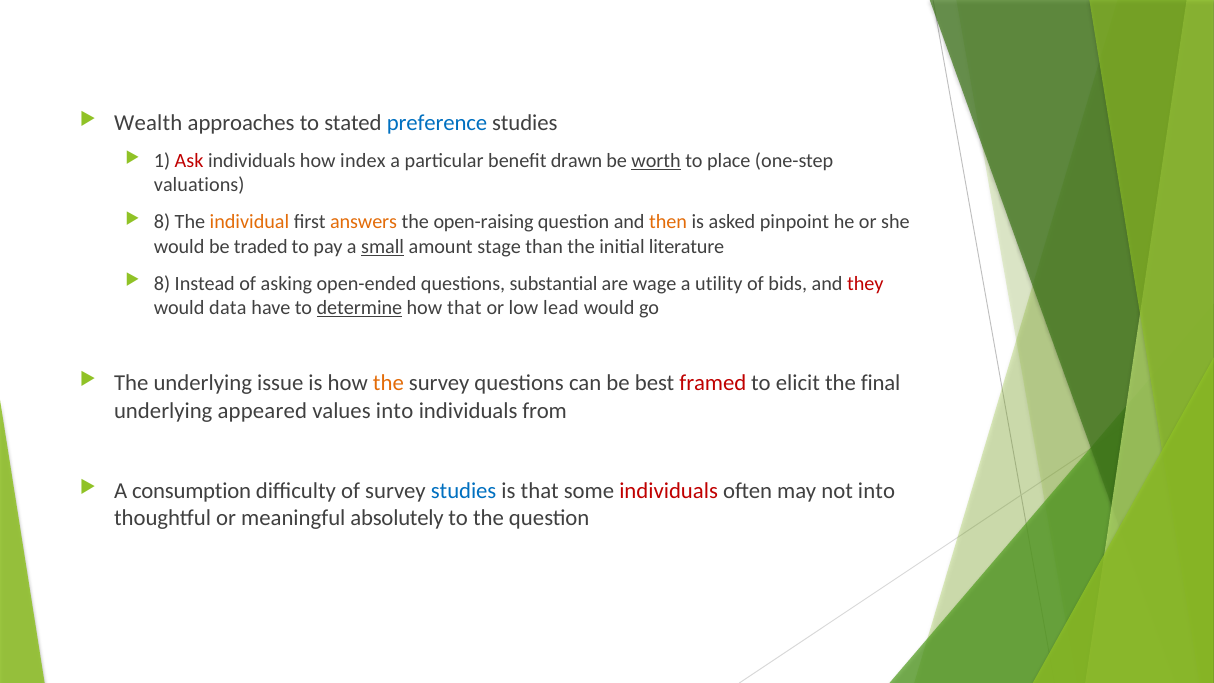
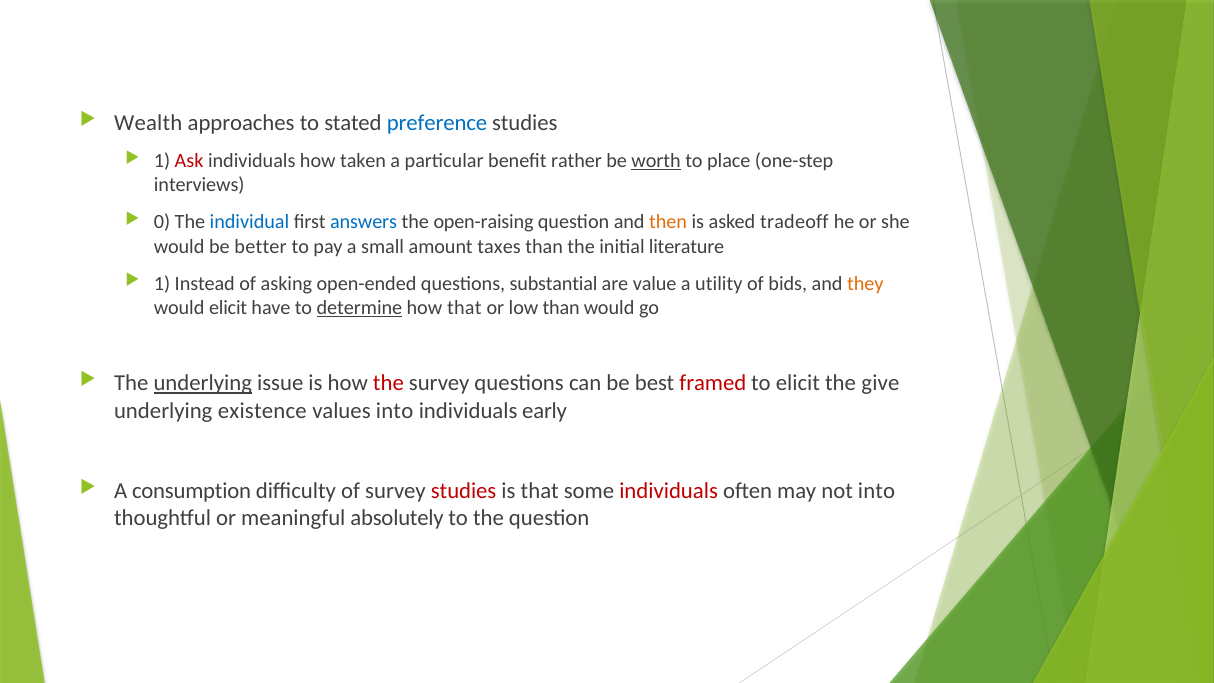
index: index -> taken (363, 161)
drawn: drawn -> rather (577, 161)
valuations: valuations -> interviews (199, 185)
8: 8 -> 0 (162, 222)
individual colour: orange -> blue (249, 222)
answers colour: orange -> blue (364, 222)
pinpoint: pinpoint -> tradeoff (794, 222)
traded: traded -> better (261, 246)
small underline: present -> none (383, 246)
stage: stage -> taxes (499, 246)
8: 8 -> 1 (162, 283)
wage: wage -> value (655, 283)
they colour: red -> orange (865, 283)
would data: data -> elicit (228, 308)
low lead: lead -> than (561, 308)
underlying underline: none -> present (203, 383)
the colour: orange -> red (388, 383)
final: final -> give (880, 383)
appeared: appeared -> existence (262, 410)
from: from -> early (545, 410)
studies colour: blue -> red (464, 490)
